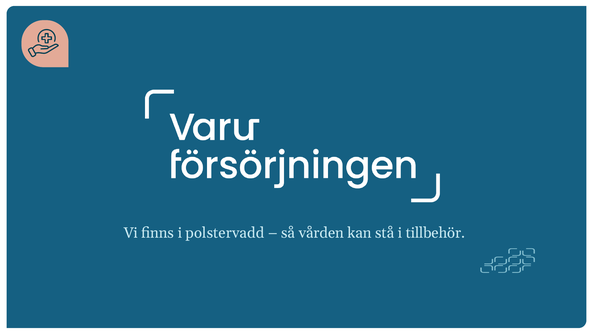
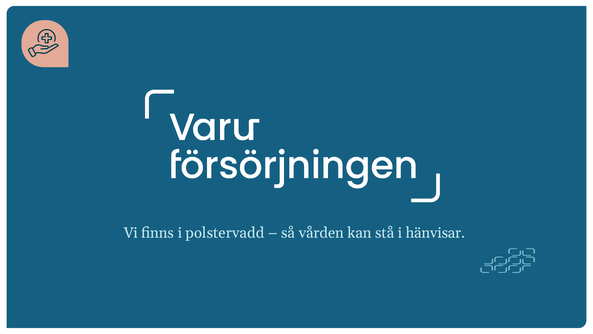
tillbehör: tillbehör -> hänvisar (436, 233)
